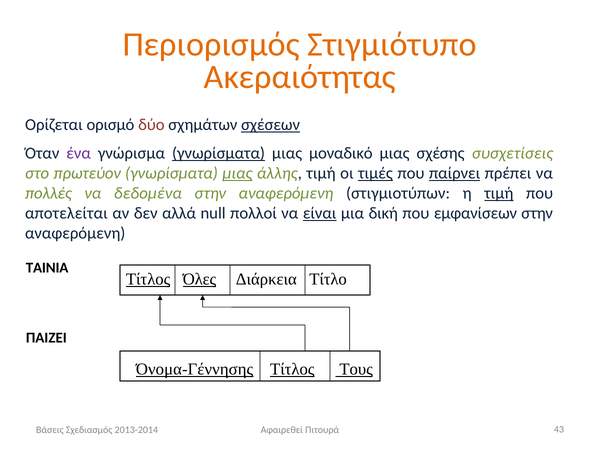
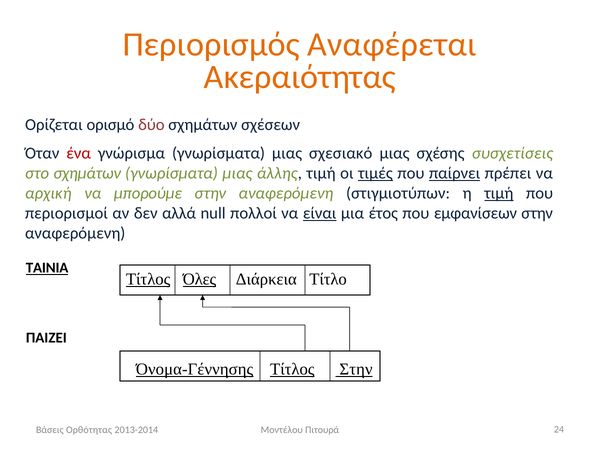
Στιγμιότυπο: Στιγμιότυπο -> Αναφέρεται (392, 44)
σχέσεων underline: present -> none (271, 125)
ένα colour: purple -> red (79, 153)
γνωρίσματα underline: present -> none (219, 153)
μοναδικό: μοναδικό -> σχεσιακό (341, 153)
στο πρωτεύον: πρωτεύον -> σχημάτων (87, 173)
μιας underline: present -> none (237, 173)
πολλές: πολλές -> αρχική (48, 193)
δεδομένα: δεδομένα -> μπορούμε (148, 193)
αποτελείται: αποτελείται -> περιορισμοί (66, 213)
δική: δική -> έτος (383, 213)
ΤΑΙΝΙΑ underline: none -> present (47, 268)
Τίτλος Τους: Τους -> Στην (356, 369)
Σχεδιασμός: Σχεδιασμός -> Ορθότητας (89, 430)
Αφαιρεθεί: Αφαιρεθεί -> Μοντέλου (282, 430)
43: 43 -> 24 (559, 430)
